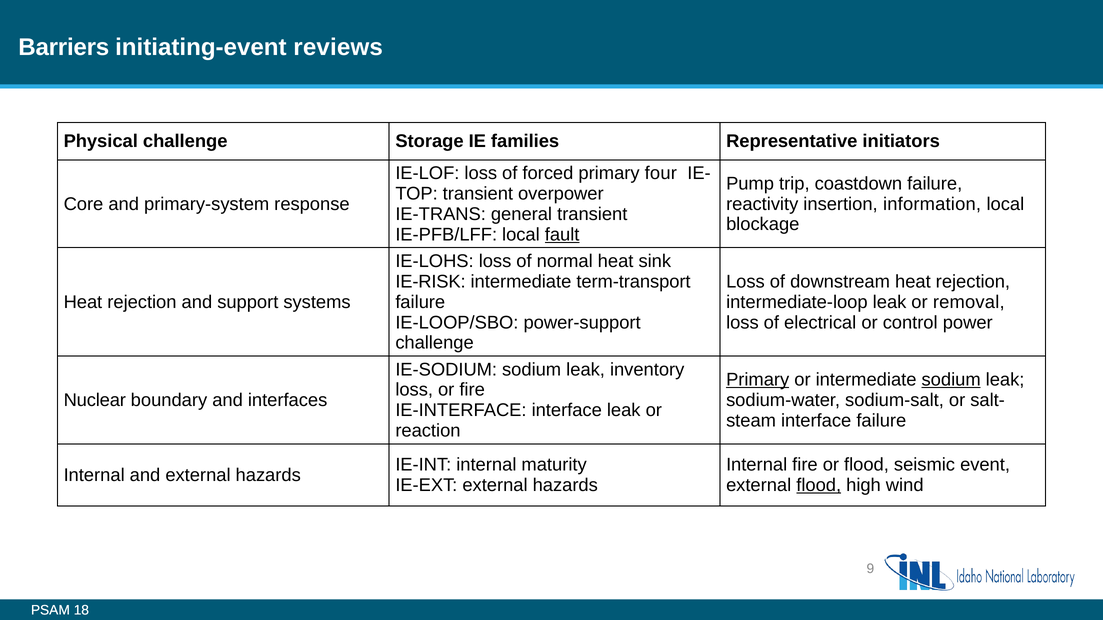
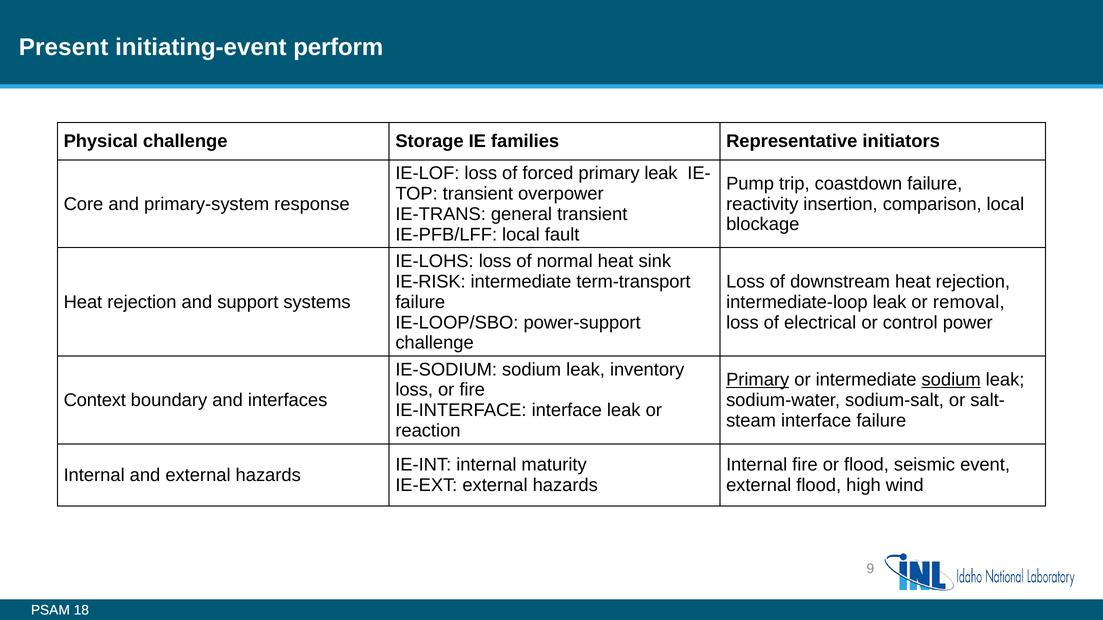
Barriers: Barriers -> Present (64, 47)
reviews: reviews -> perform (338, 47)
primary four: four -> leak (661, 174)
information: information -> comparison (932, 204)
fault underline: present -> none (562, 235)
Nuclear: Nuclear -> Context (95, 400)
flood underline: present -> none (819, 486)
